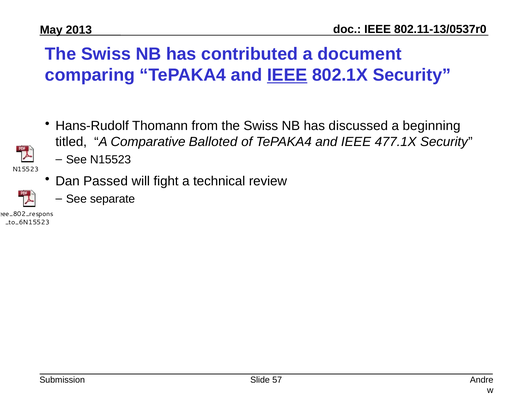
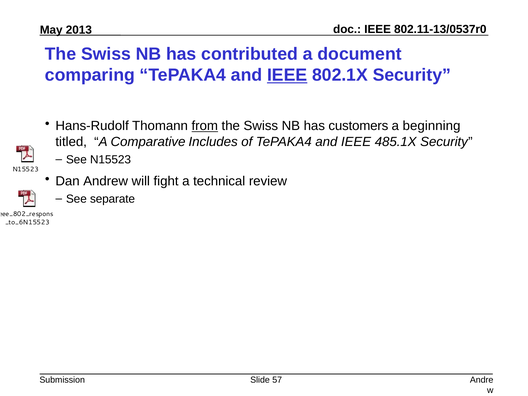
from underline: none -> present (205, 126)
discussed: discussed -> customers (358, 126)
Balloted: Balloted -> Includes (213, 142)
477.1X: 477.1X -> 485.1X (396, 142)
Passed: Passed -> Andrew (106, 181)
